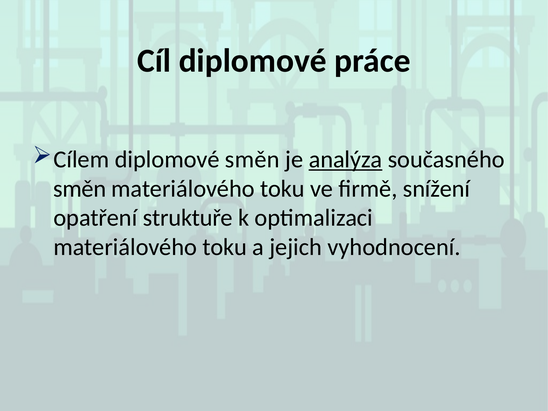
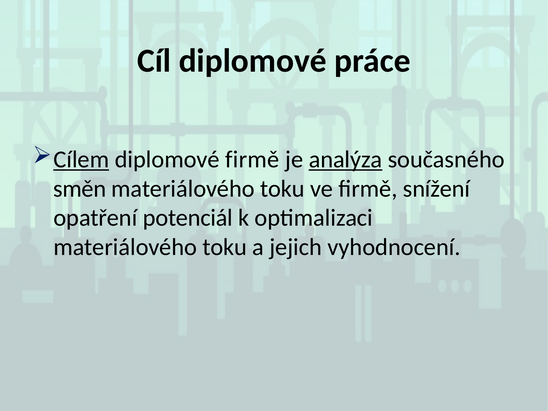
Cílem underline: none -> present (81, 159)
diplomové směn: směn -> firmě (252, 159)
struktuře: struktuře -> potenciál (188, 218)
